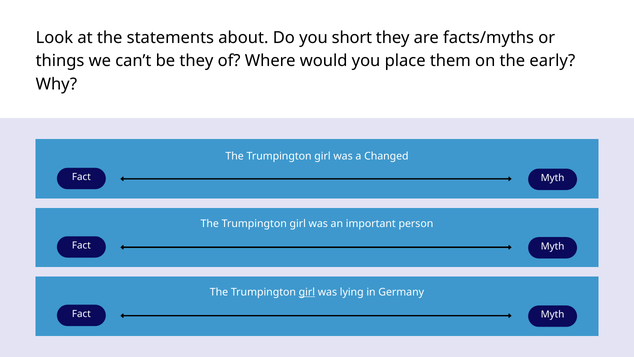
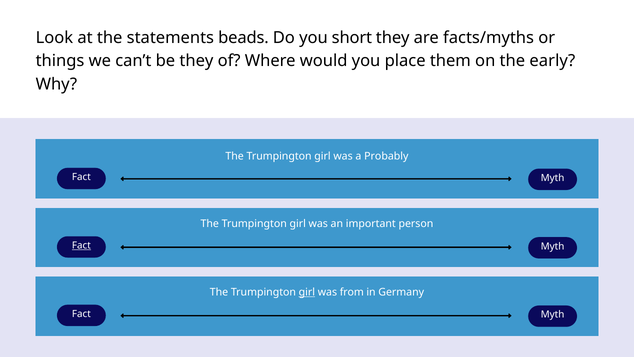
about: about -> beads (243, 38)
Changed: Changed -> Probably (386, 156)
Fact underline: none -> present (81, 245)
lying: lying -> from (352, 292)
